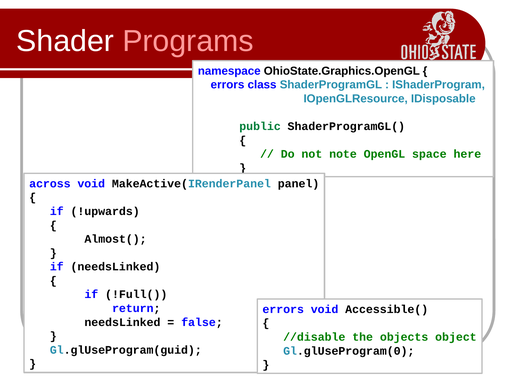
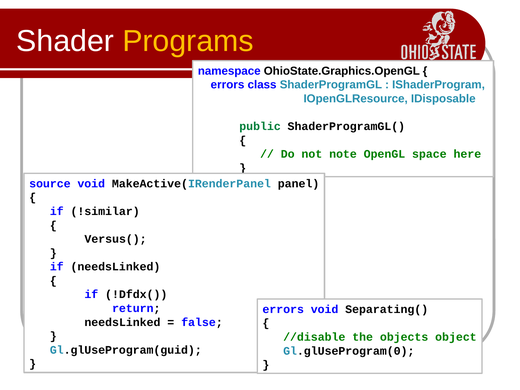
Programs colour: pink -> yellow (188, 41)
across: across -> source (50, 184)
!upwards: !upwards -> !similar (105, 211)
Almost(: Almost( -> Versus( (116, 239)
!Full(: !Full( -> !Dfdx( (136, 294)
Accessible(: Accessible( -> Separating( (387, 309)
